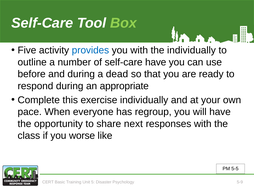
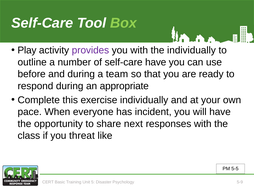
Five: Five -> Play (27, 50)
provides colour: blue -> purple (90, 50)
dead: dead -> team (117, 74)
regroup: regroup -> incident (153, 112)
worse: worse -> threat (82, 135)
